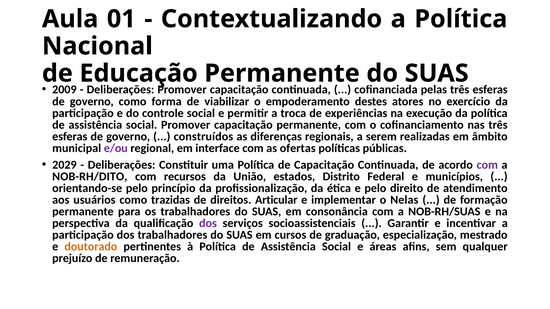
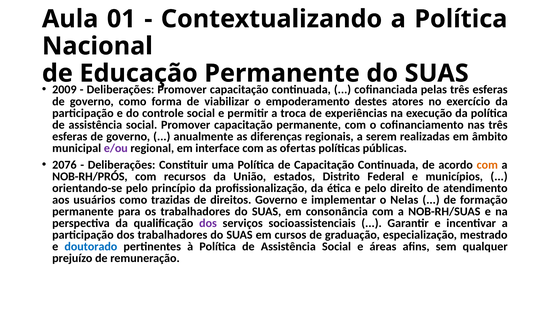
construídos: construídos -> anualmente (203, 137)
2029: 2029 -> 2076 (64, 165)
com colour: purple -> orange (487, 165)
NOB-RH/DITO: NOB-RH/DITO -> NOB-RH/PRÓS (90, 177)
direitos Articular: Articular -> Governo (276, 200)
doutorado colour: orange -> blue (91, 247)
